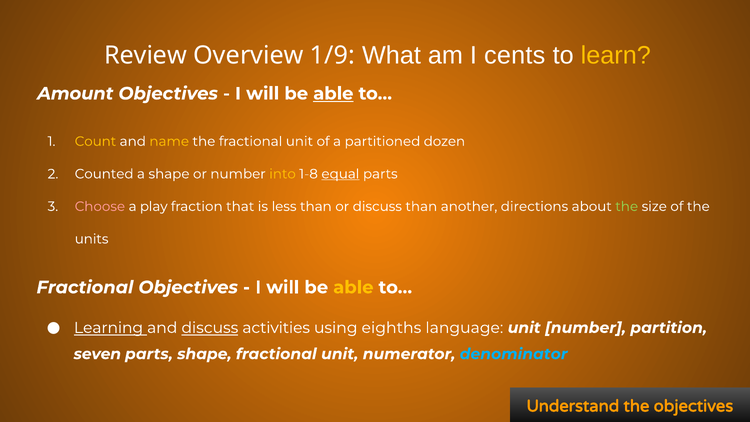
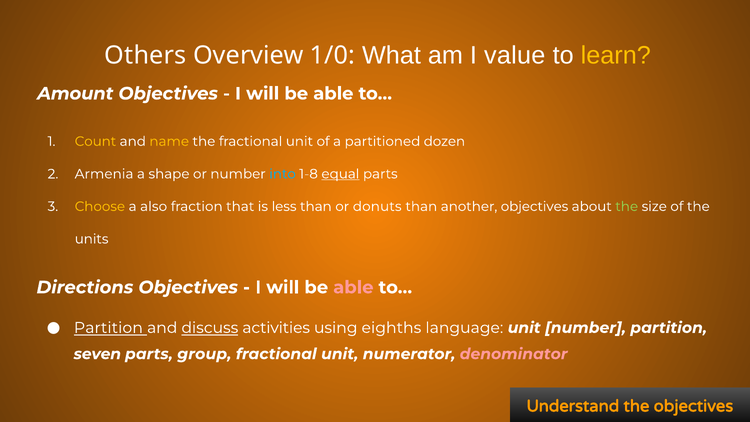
Review: Review -> Others (145, 55)
1/9: 1/9 -> 1/0 (332, 55)
cents: cents -> value (515, 55)
able underline: present -> none (333, 94)
Counted: Counted -> Armenia (104, 174)
into colour: yellow -> light blue (283, 174)
Choose colour: pink -> yellow (100, 206)
play: play -> also (154, 206)
or discuss: discuss -> donuts (377, 206)
another directions: directions -> objectives (535, 206)
Fractional: Fractional -> Directions (85, 287)
able colour: yellow -> pink (353, 287)
Learning: Learning -> Partition (108, 328)
parts shape: shape -> group (204, 354)
denominator colour: light blue -> pink (514, 354)
